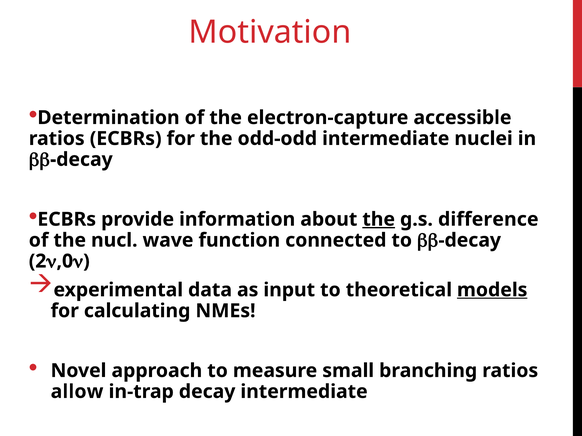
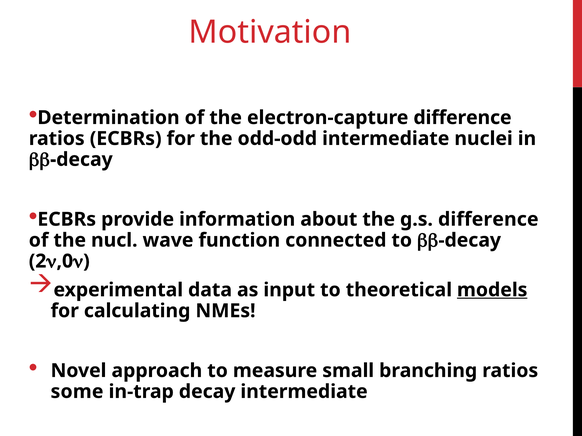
electron-capture accessible: accessible -> difference (463, 118)
the underline: present -> none (379, 220)
allow: allow -> some (77, 392)
